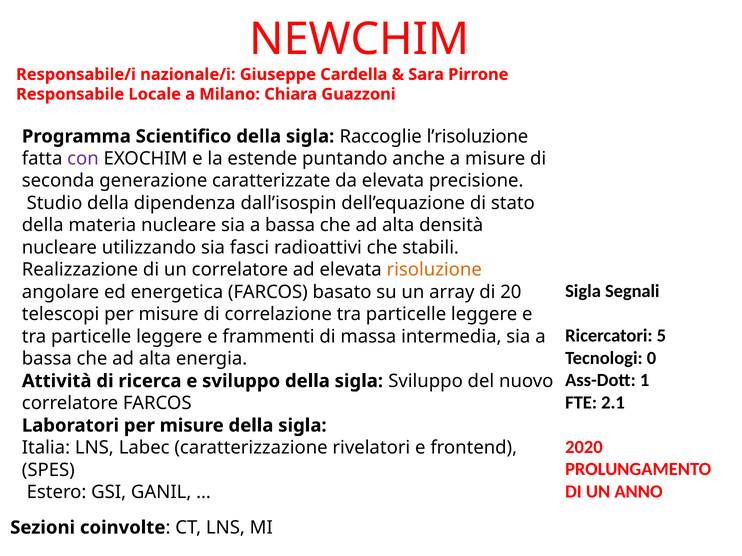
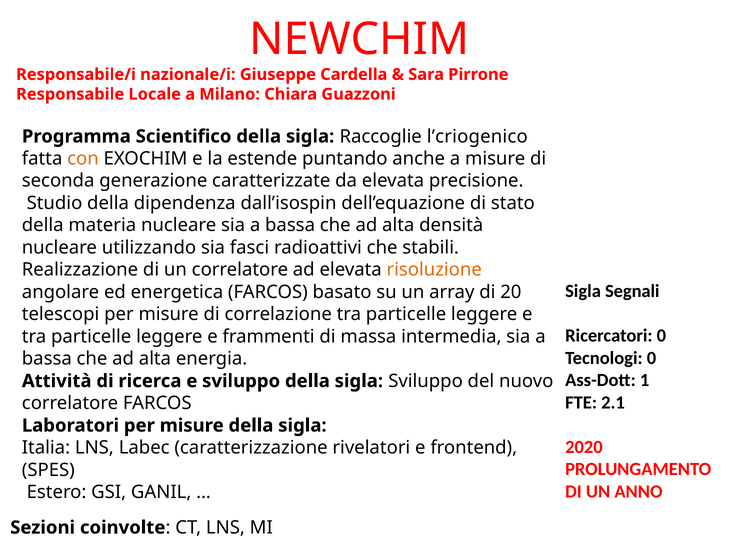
l’risoluzione: l’risoluzione -> l’criogenico (477, 137)
con colour: purple -> orange (83, 159)
Ricercatori 5: 5 -> 0 (661, 336)
